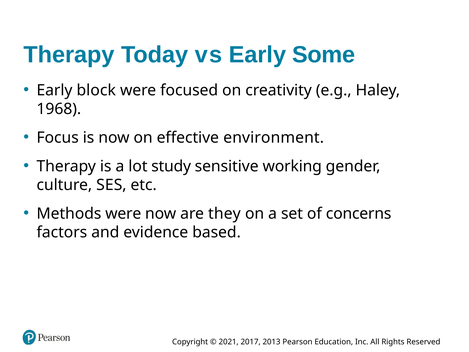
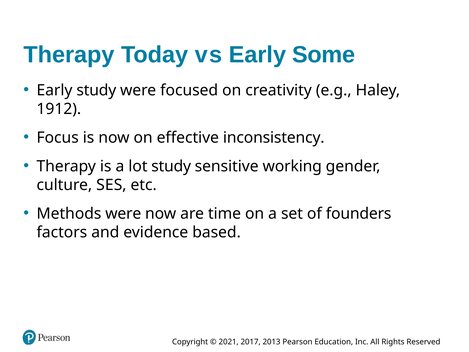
Early block: block -> study (96, 90)
1968: 1968 -> 1912 (59, 109)
environment: environment -> inconsistency (274, 138)
they: they -> time (225, 213)
concerns: concerns -> founders (359, 213)
